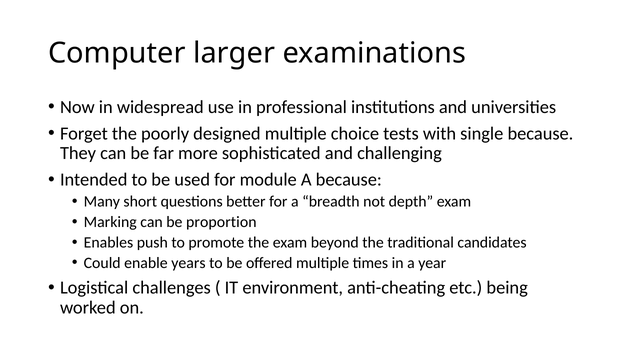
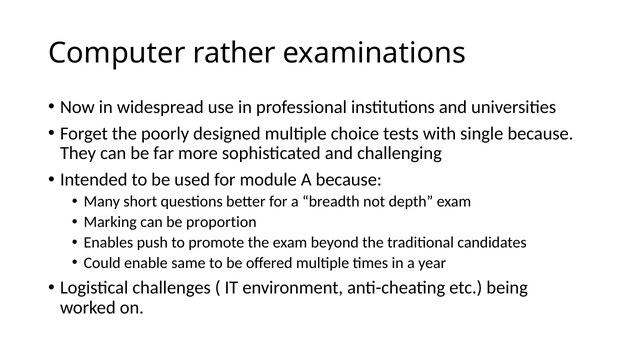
larger: larger -> rather (234, 53)
years: years -> same (188, 262)
